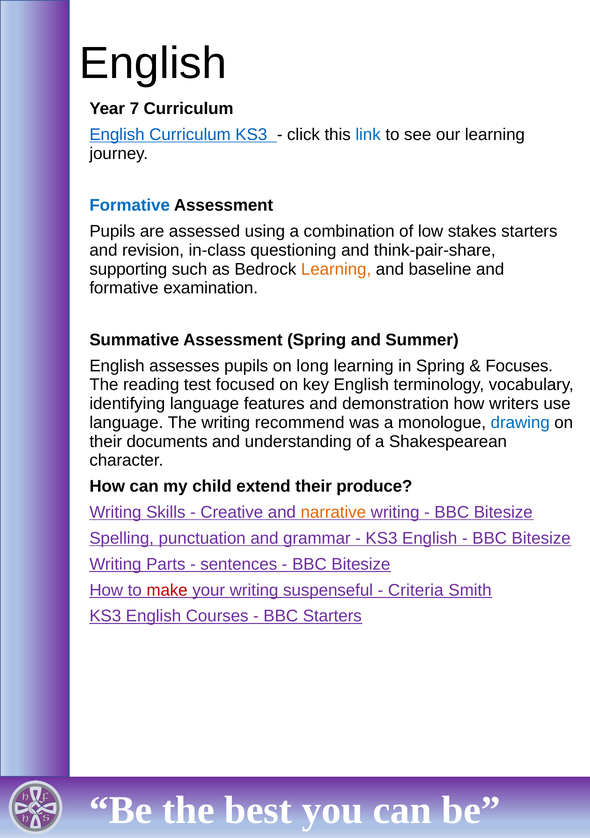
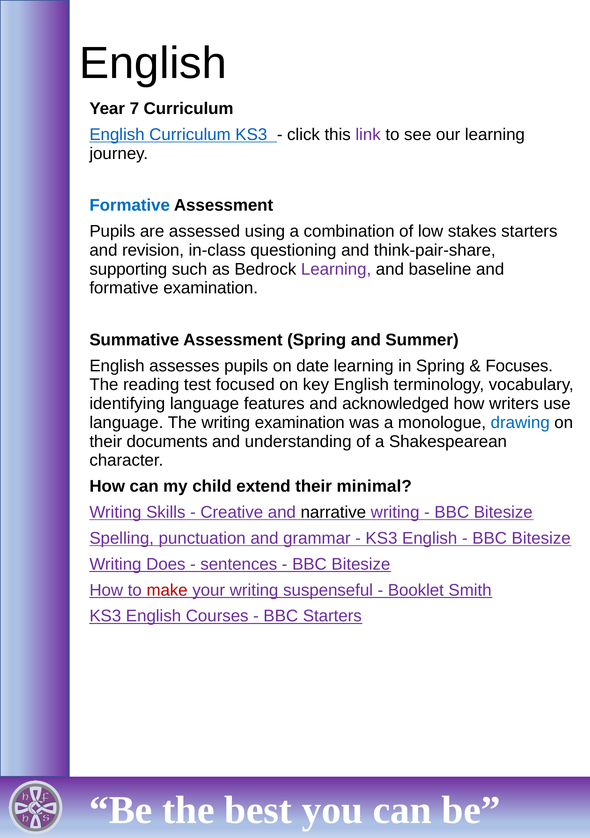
link colour: blue -> purple (368, 134)
Learning colour: orange -> purple (336, 269)
long: long -> date (313, 365)
demonstration: demonstration -> acknowledged (396, 403)
writing recommend: recommend -> examination (300, 422)
produce: produce -> minimal (374, 486)
narrative colour: orange -> black (333, 512)
Parts: Parts -> Does (166, 564)
Criteria: Criteria -> Booklet (416, 590)
